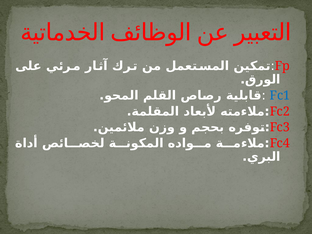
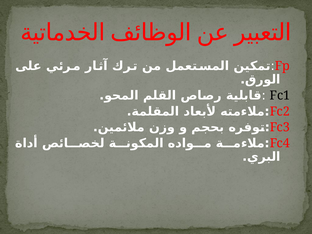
Fc1 colour: blue -> black (280, 95)
